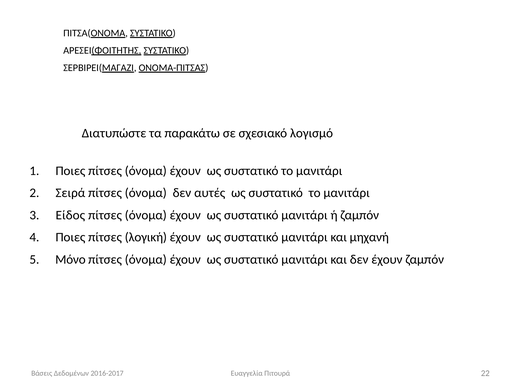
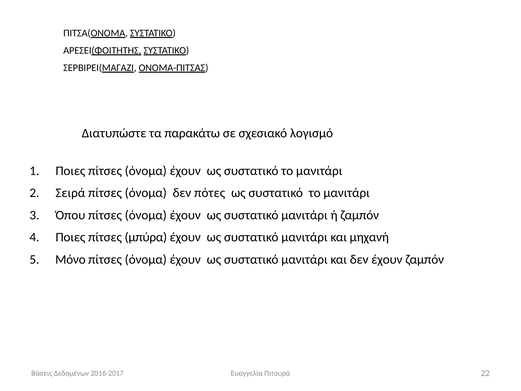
αυτές: αυτές -> πότες (210, 193)
Είδος: Είδος -> Όπου (70, 215)
λογική: λογική -> μπύρα (146, 237)
